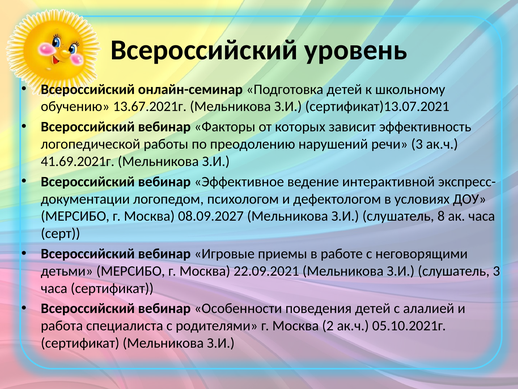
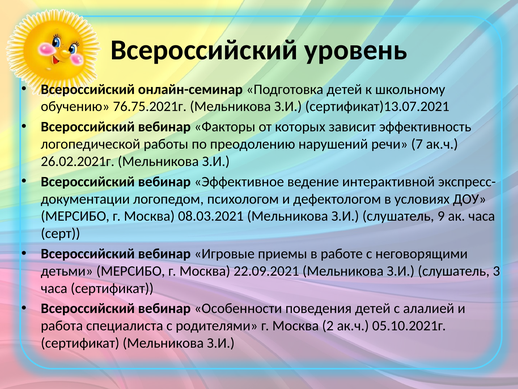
13.67.2021г: 13.67.2021г -> 76.75.2021г (150, 106)
речи 3: 3 -> 7 (417, 144)
41.69.2021г: 41.69.2021г -> 26.02.2021г (78, 161)
08.09.2027: 08.09.2027 -> 08.03.2021 (211, 216)
8: 8 -> 9 (441, 216)
